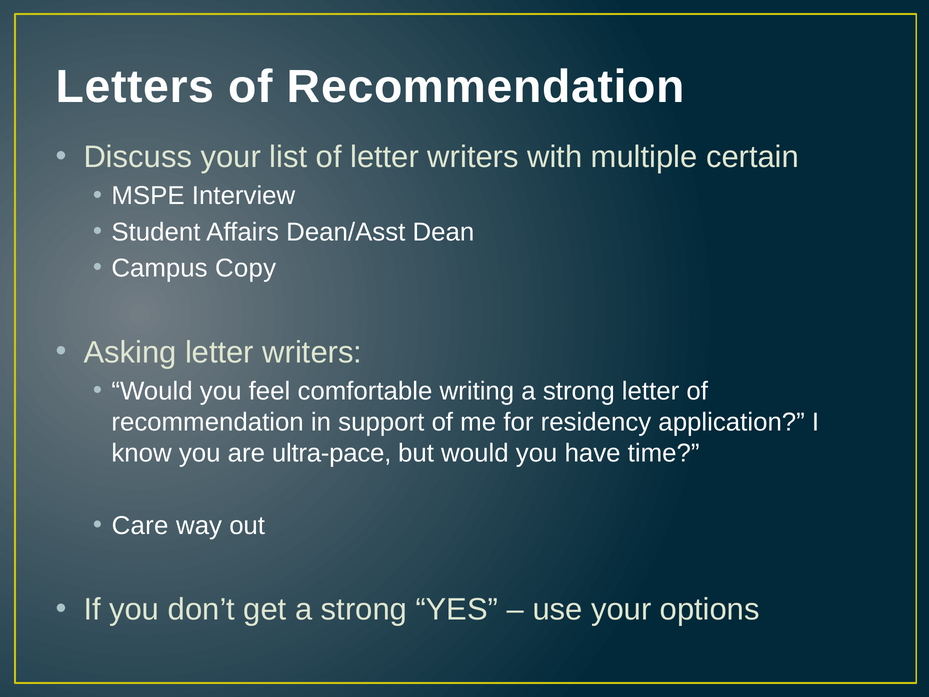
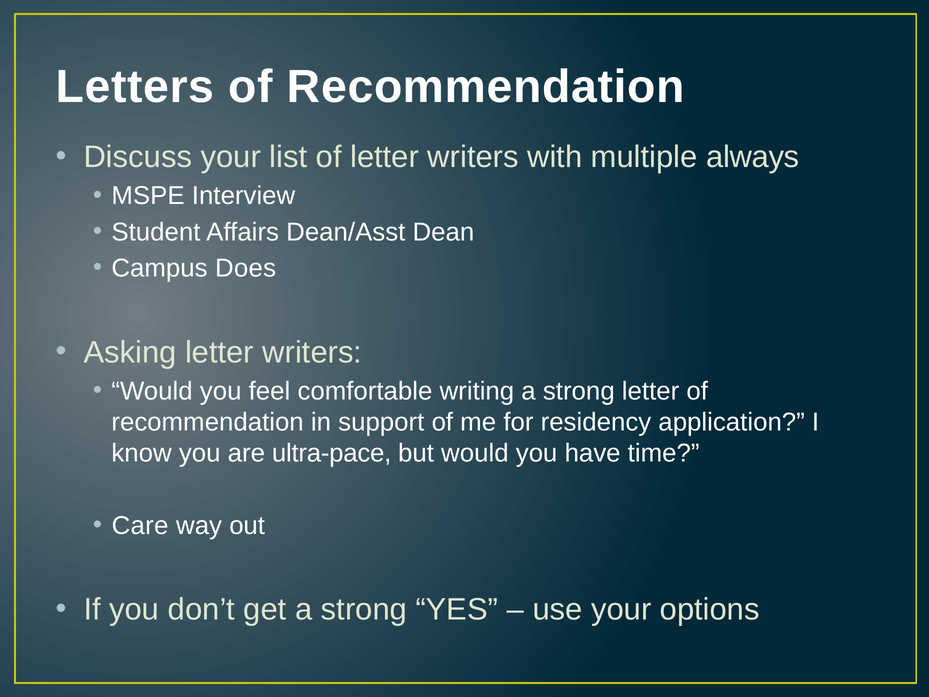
certain: certain -> always (753, 157)
Copy: Copy -> Does (246, 268)
